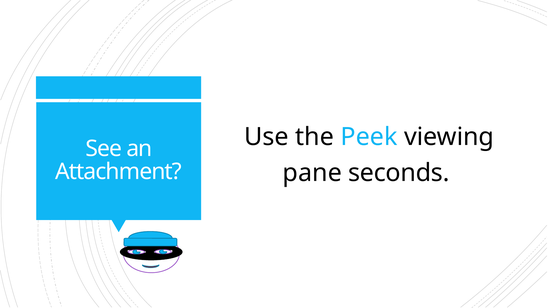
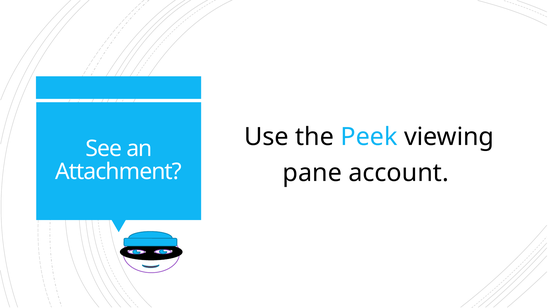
seconds: seconds -> account (399, 173)
